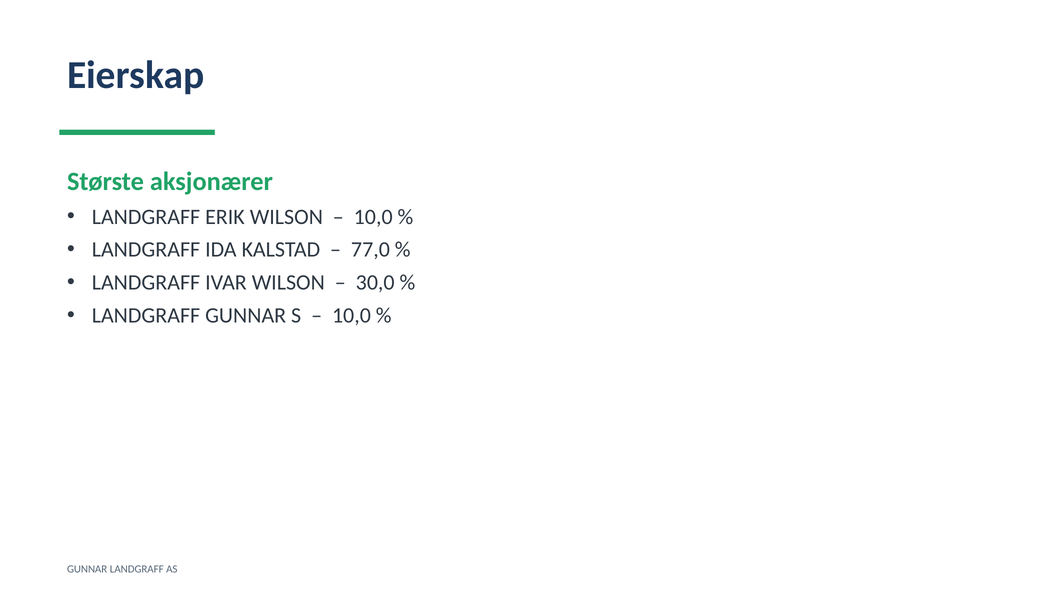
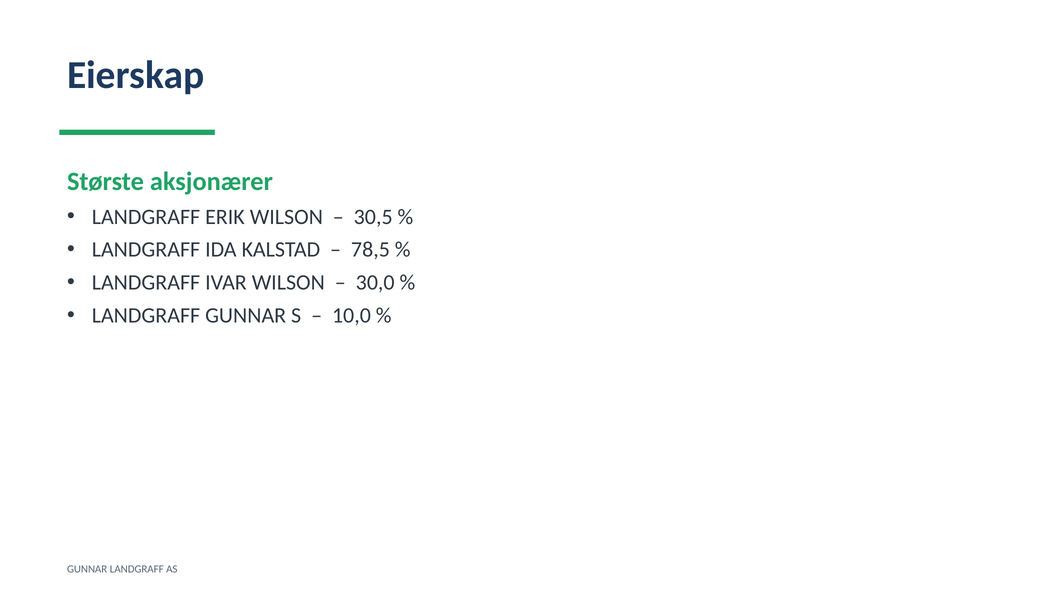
10,0: 10,0 -> 30,5 (373, 217)
77,0: 77,0 -> 78,5 (370, 250)
